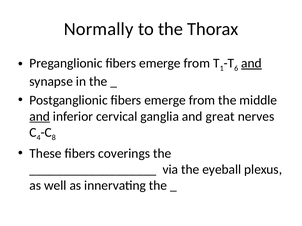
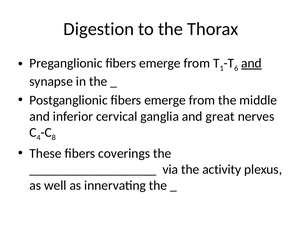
Normally: Normally -> Digestion (99, 29)
and underline: present -> none (40, 117)
eyeball: eyeball -> activity (222, 170)
